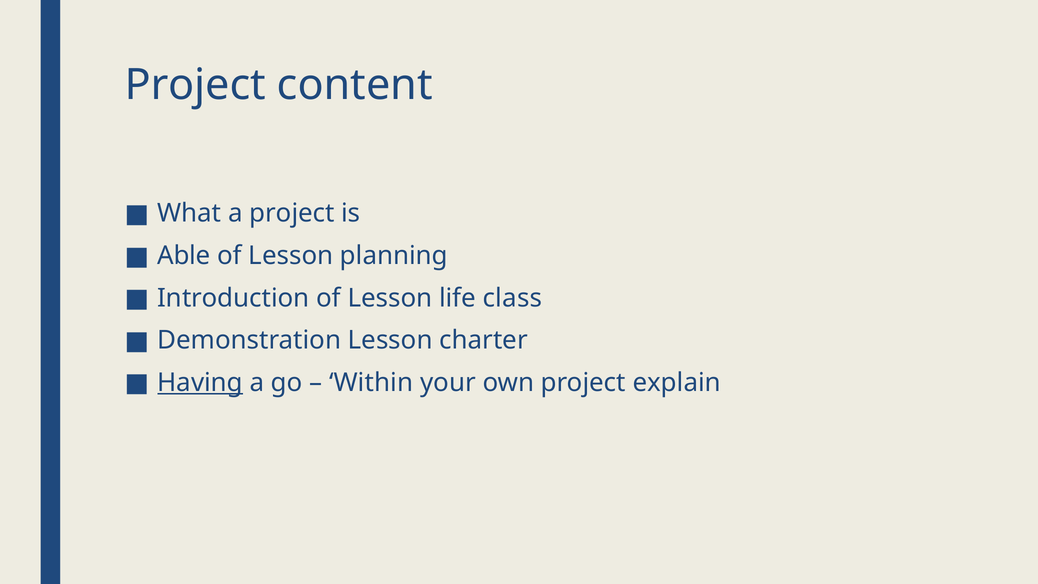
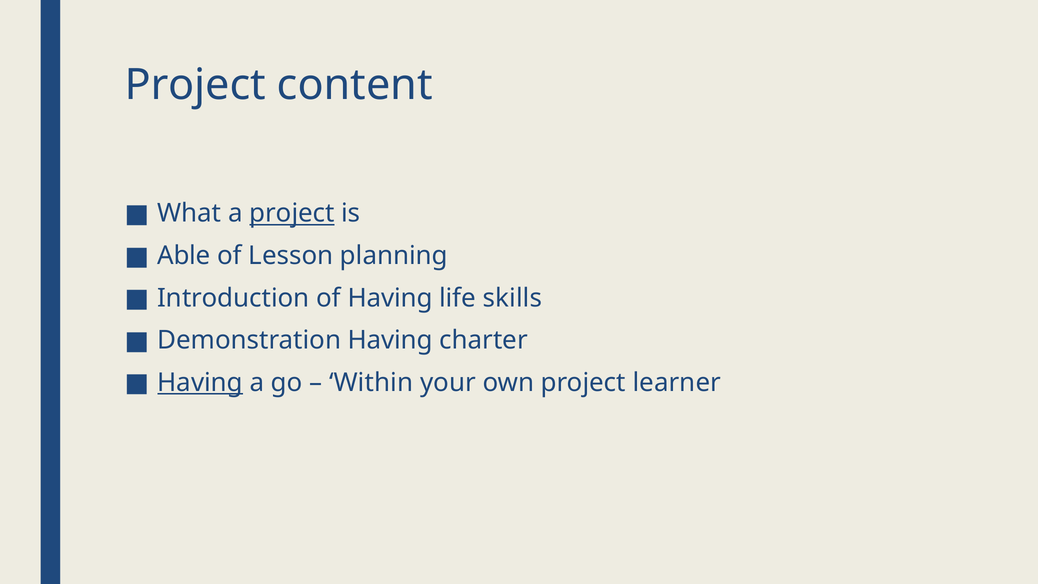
project underline: none -> present (292, 213)
Introduction of Lesson: Lesson -> Having (390, 298)
class: class -> skills (512, 298)
Demonstration Lesson: Lesson -> Having (390, 340)
explain: explain -> learner (677, 382)
